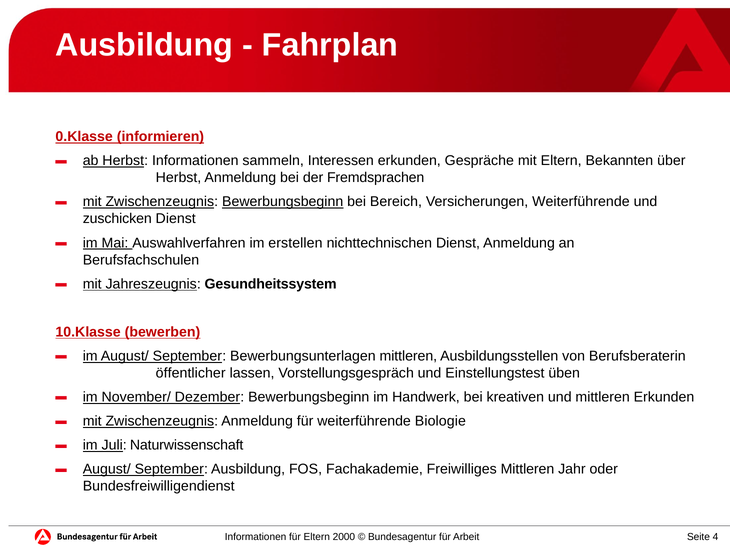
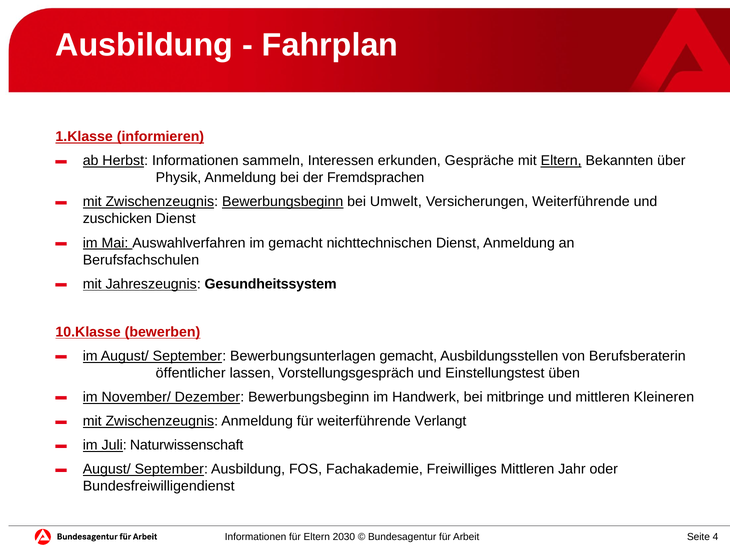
0.Klasse: 0.Klasse -> 1.Klasse (84, 137)
Eltern underline: none -> present (561, 161)
Herbst: Herbst -> Physik (178, 178)
Bereich: Bereich -> Umwelt (396, 202)
im erstellen: erstellen -> gemacht (295, 243)
Bewerbungsunterlagen mittleren: mittleren -> gemacht (408, 356)
kreativen: kreativen -> mitbringe (515, 397)
mittleren Erkunden: Erkunden -> Kleineren (664, 397)
Biologie: Biologie -> Verlangt (441, 421)
2000: 2000 -> 2030 (344, 537)
